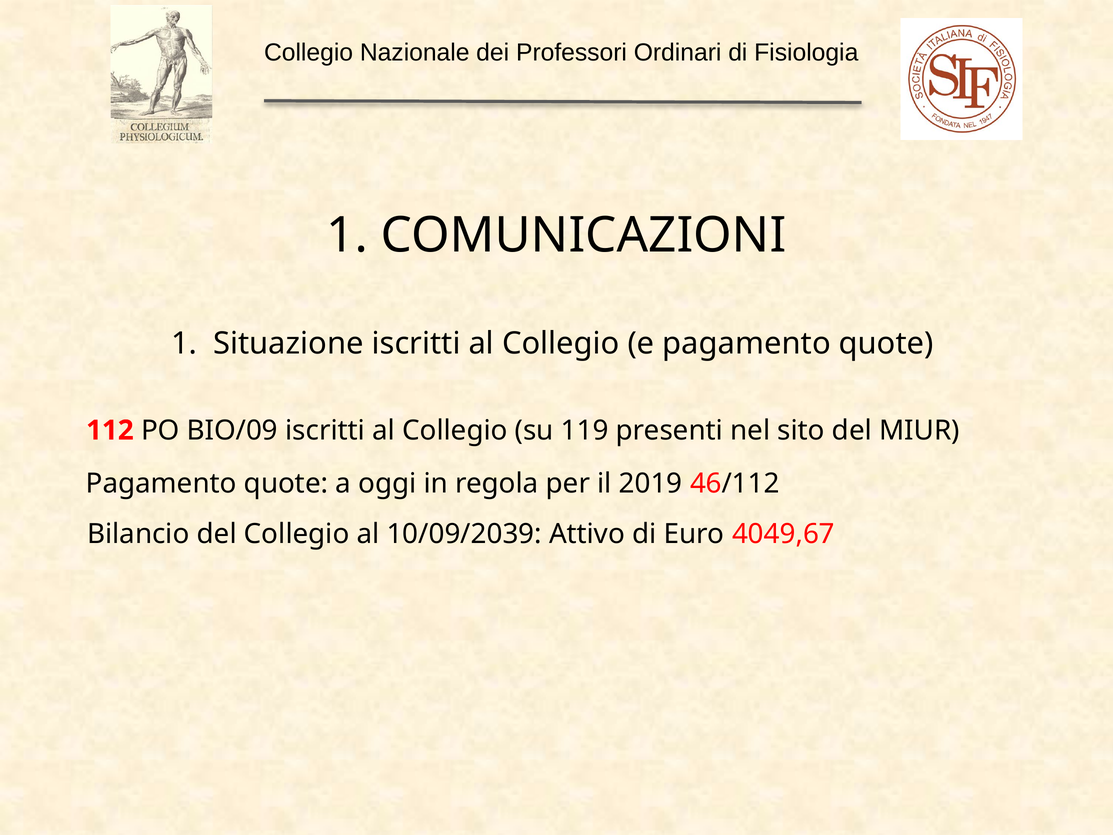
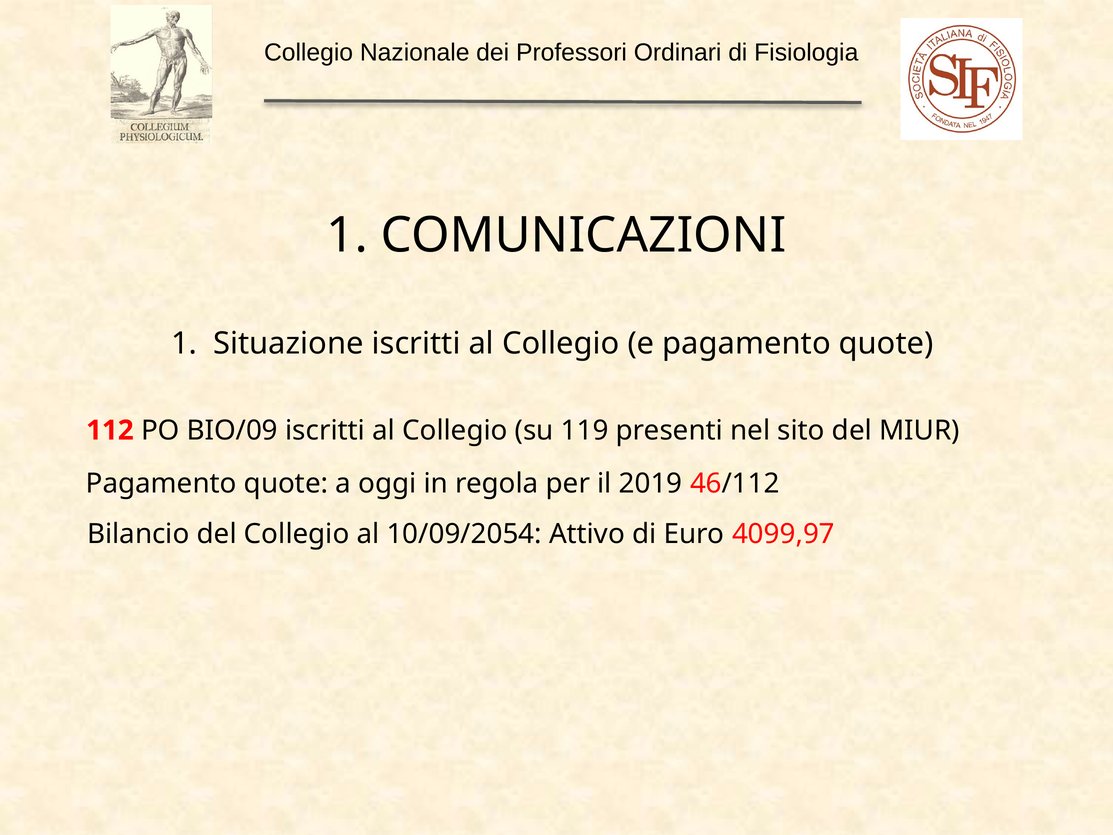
10/09/2039: 10/09/2039 -> 10/09/2054 (464, 534)
4049,67: 4049,67 -> 4099,97 (783, 534)
